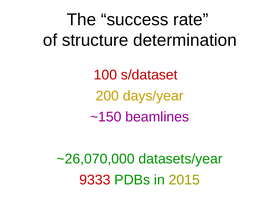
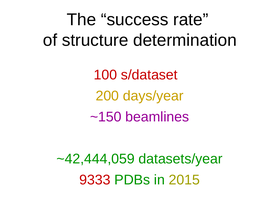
~26,070,000: ~26,070,000 -> ~42,444,059 (96, 159)
